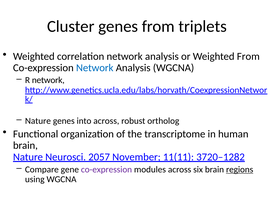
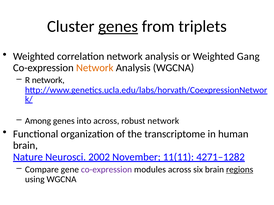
genes underline: none -> present (118, 27)
Weighted From: From -> Gang (248, 56)
Network colour: blue -> orange (95, 68)
Nature: Nature -> Among (38, 121)
robust ortholog: ortholog -> network (163, 121)
2057: 2057 -> 2002 (99, 157)
3720–1282: 3720–1282 -> 4271–1282 (221, 157)
